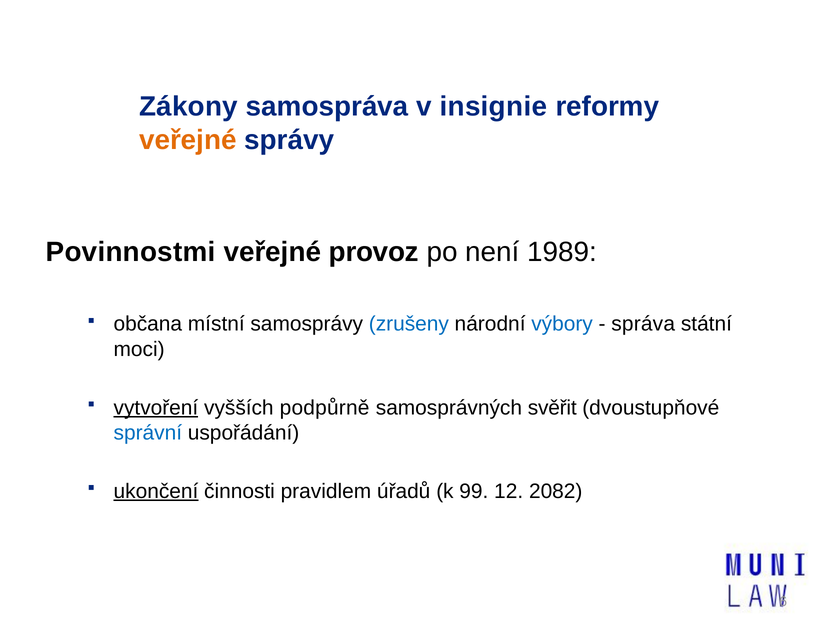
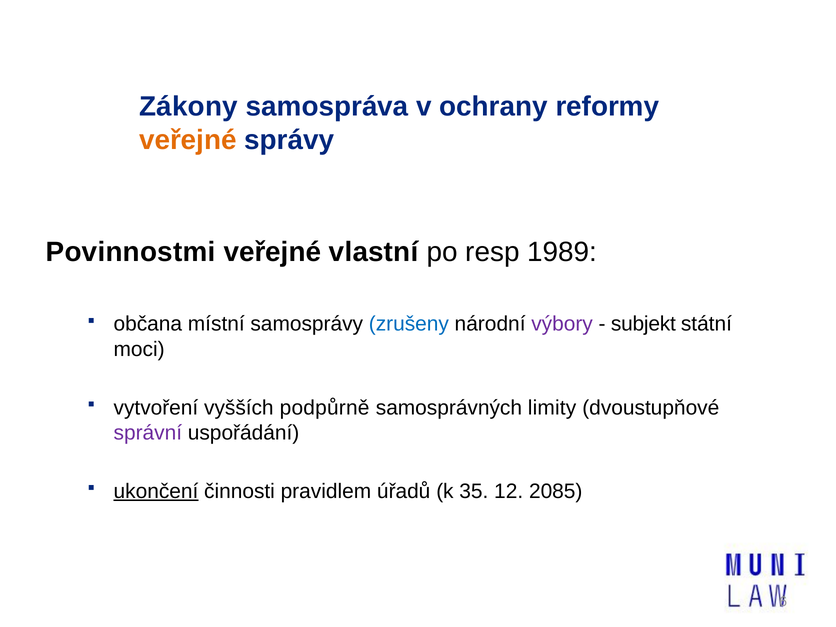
insignie: insignie -> ochrany (494, 107)
provoz: provoz -> vlastní (374, 252)
není: není -> resp (492, 252)
výbory colour: blue -> purple (562, 324)
správa: správa -> subjekt (643, 324)
vytvoření underline: present -> none (156, 408)
svěřit: svěřit -> limity (552, 408)
správní colour: blue -> purple (148, 433)
99: 99 -> 35 (474, 491)
2082: 2082 -> 2085 (556, 491)
